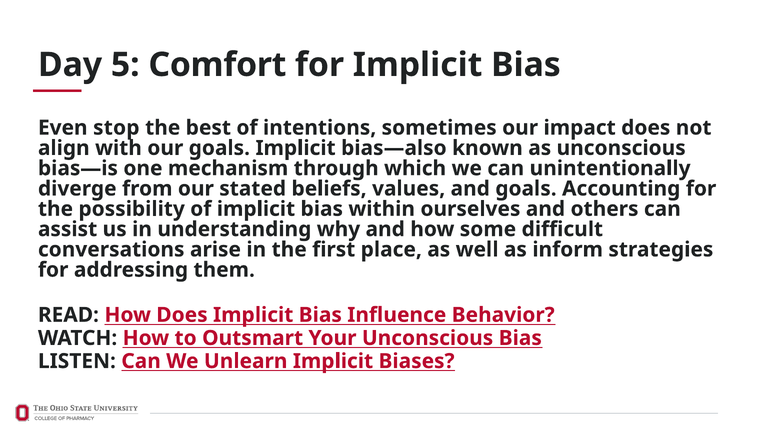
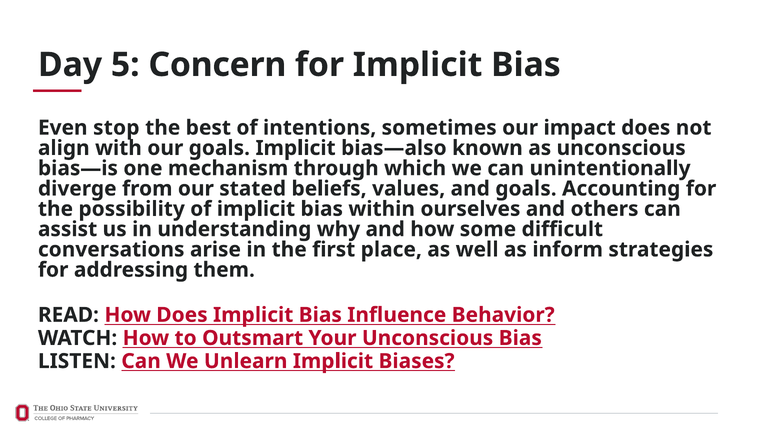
Comfort: Comfort -> Concern (217, 65)
